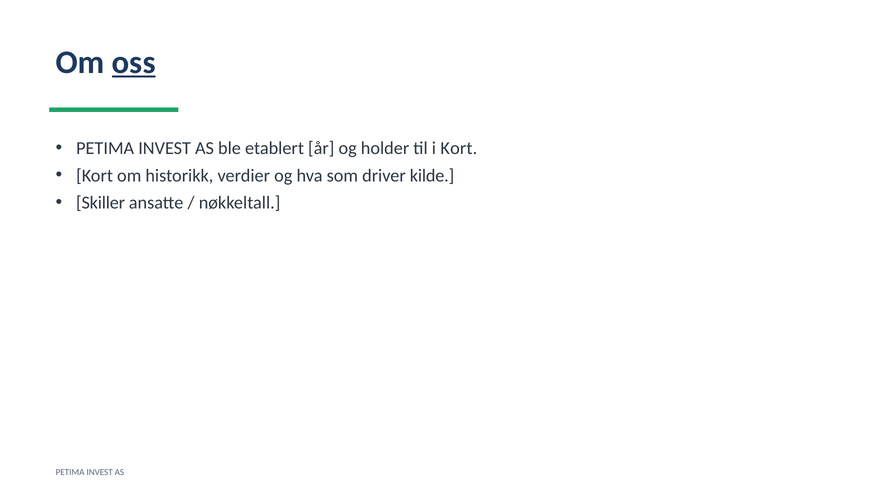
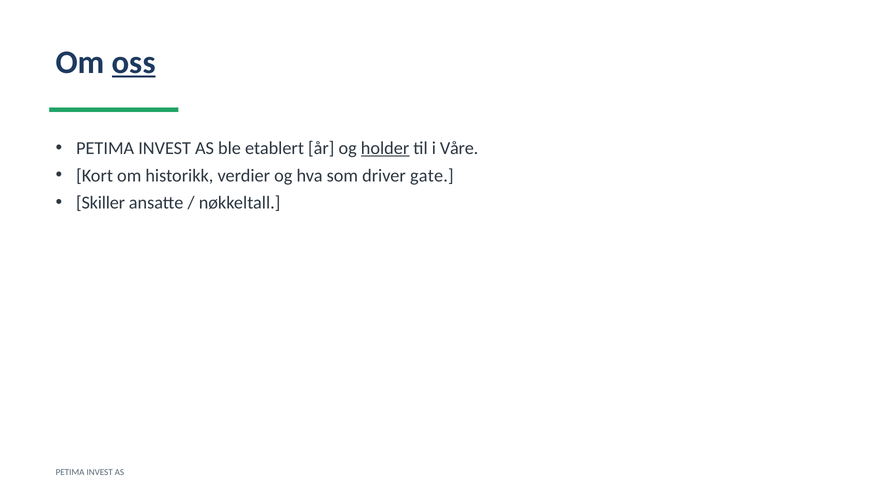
holder underline: none -> present (385, 148)
i Kort: Kort -> Våre (459, 148)
kilde: kilde -> gate (432, 176)
